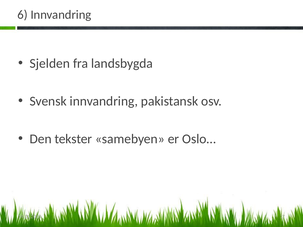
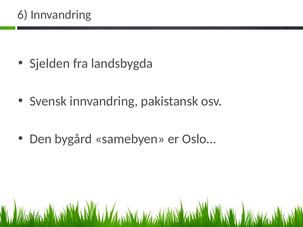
tekster: tekster -> bygård (73, 139)
